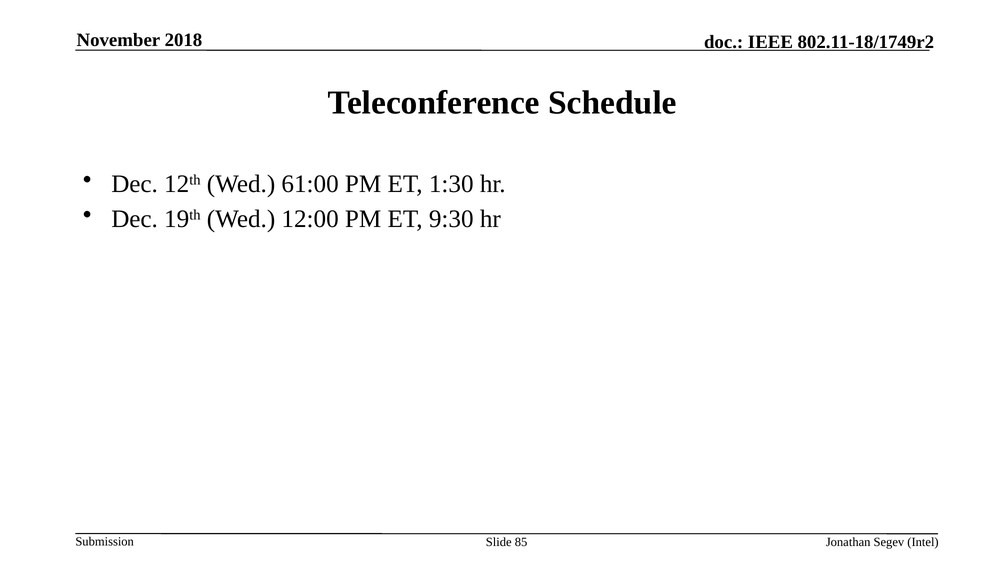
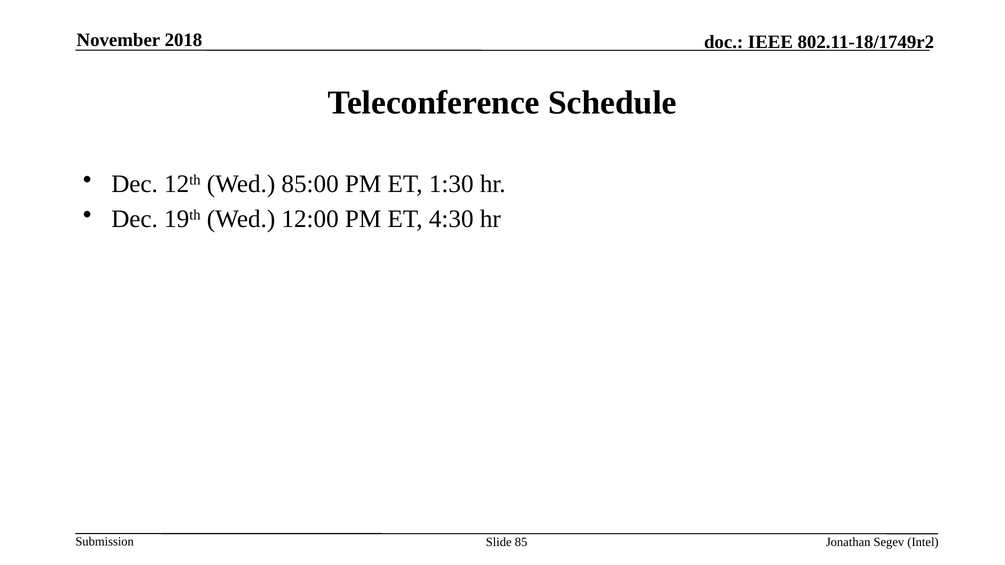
61:00: 61:00 -> 85:00 (310, 184)
9:30: 9:30 -> 4:30 (451, 219)
